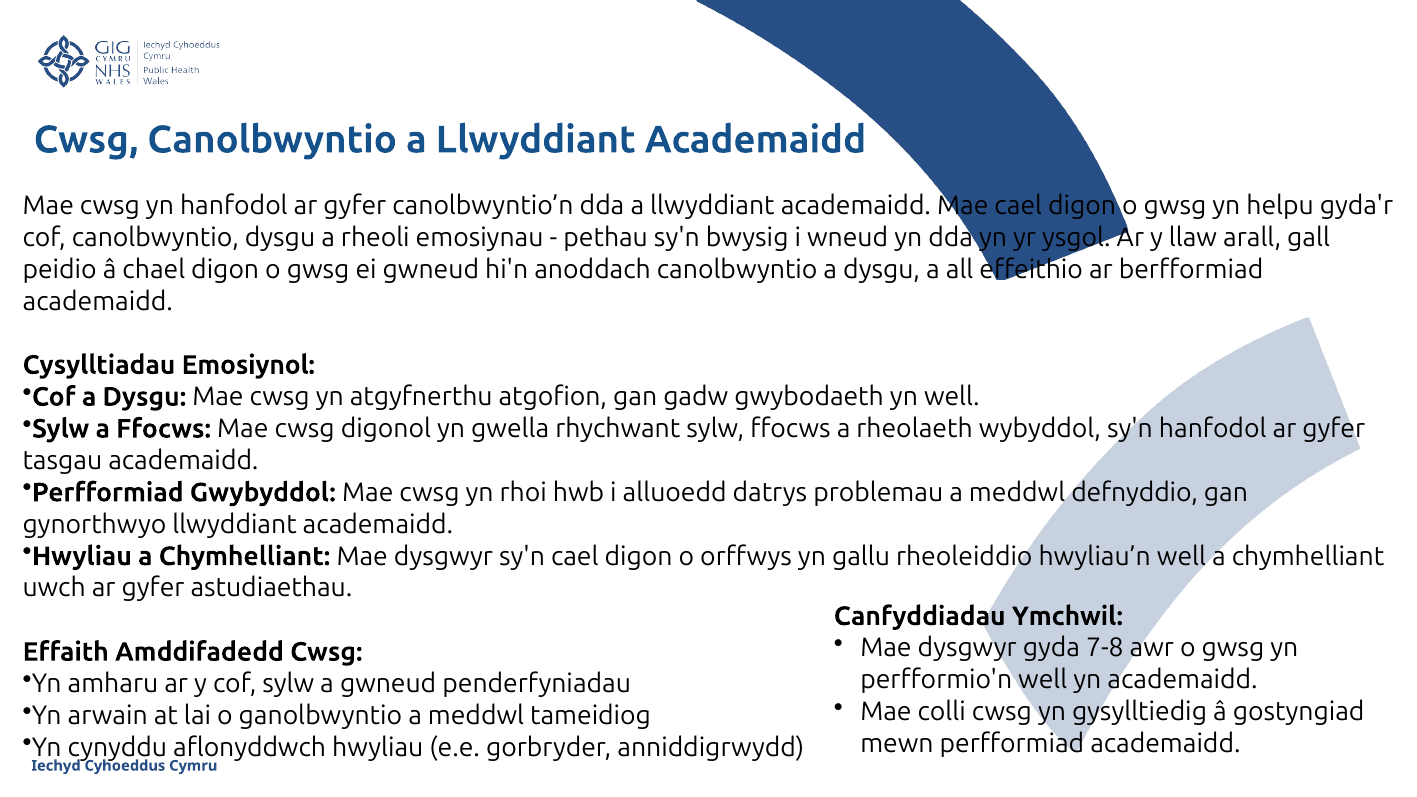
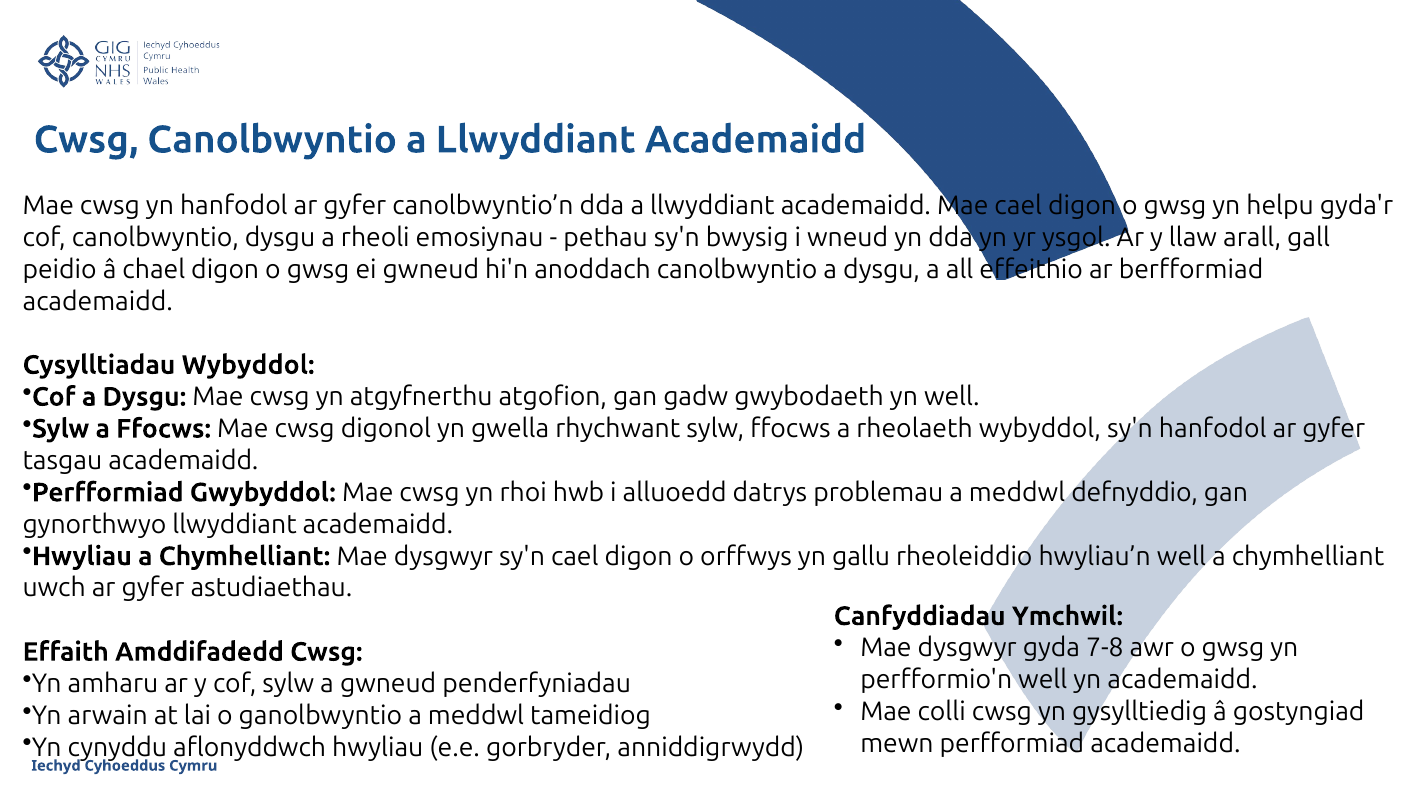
Cysylltiadau Emosiynol: Emosiynol -> Wybyddol (248, 365)
